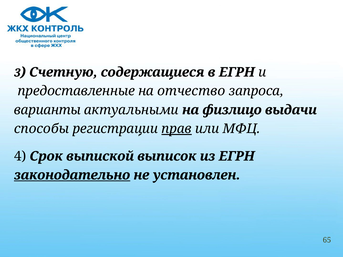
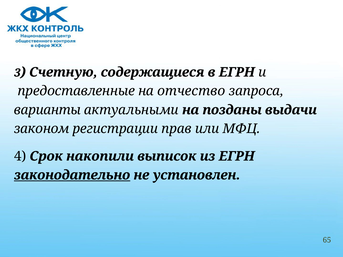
физлицо: физлицо -> позданы (232, 110)
способы: способы -> законом (42, 129)
прав underline: present -> none (177, 129)
выпиской: выпиской -> накопили (100, 156)
